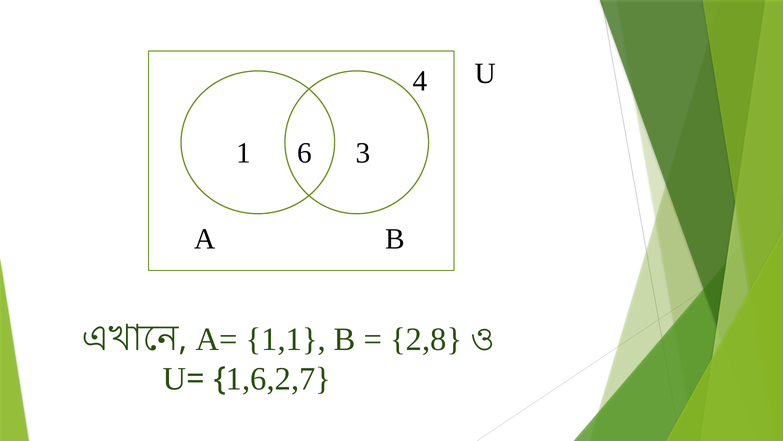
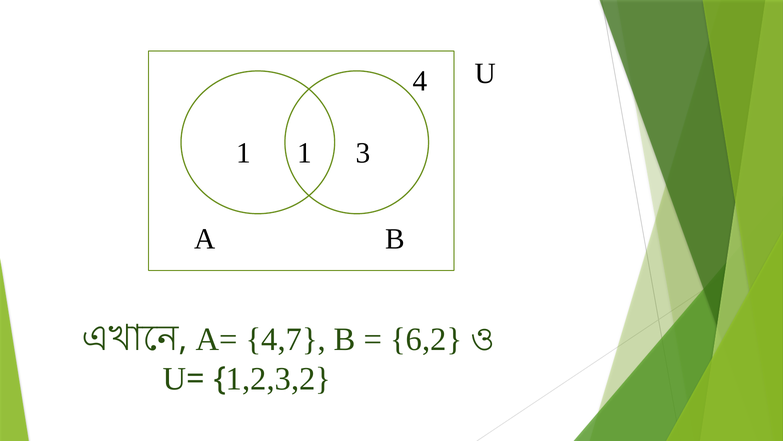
1 6: 6 -> 1 (305, 153)
1,1: 1,1 -> 4,7 (286, 339)
2,8: 2,8 -> 6,2 (426, 339)
1,6,2,7: 1,6,2,7 -> 1,2,3,2 (278, 379)
